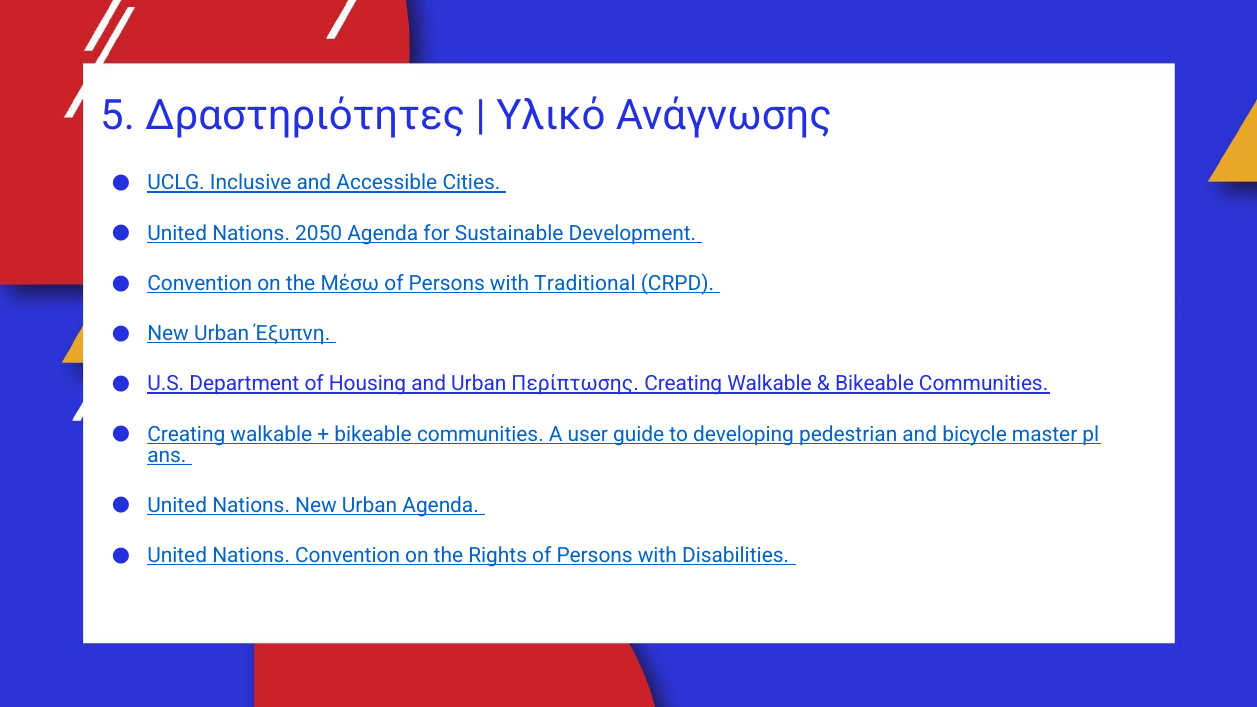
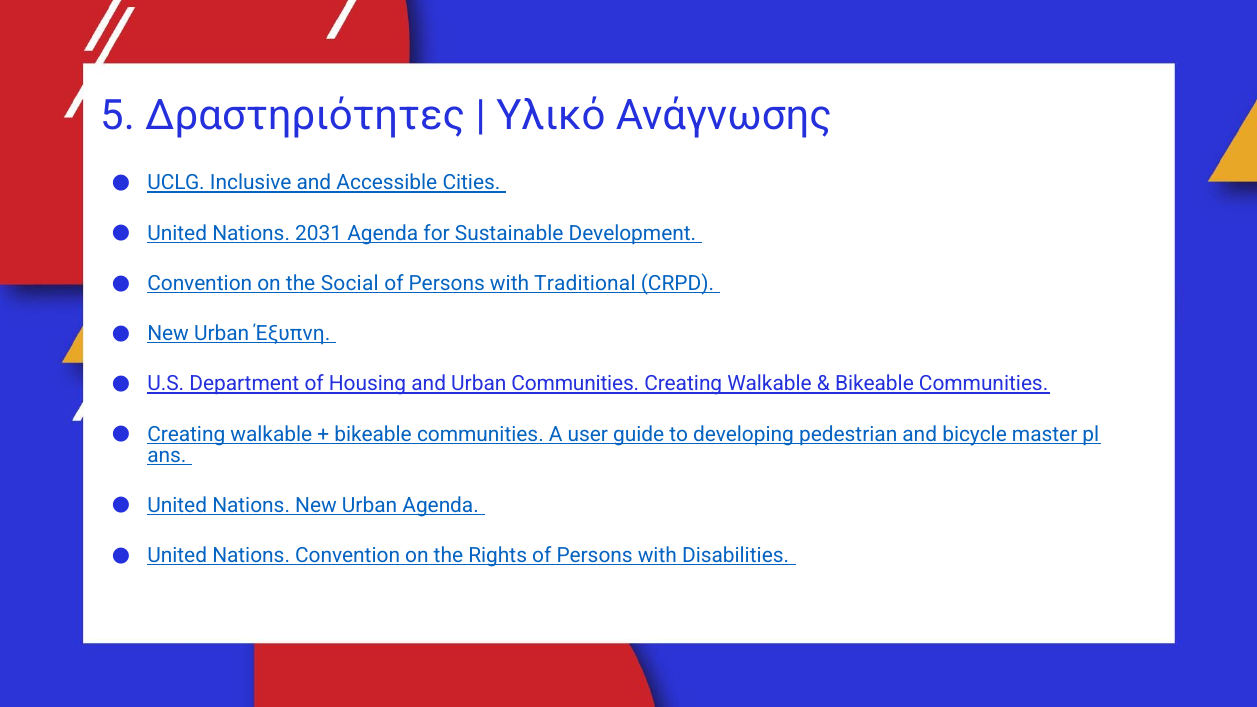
2050: 2050 -> 2031 (319, 233)
Μέσω: Μέσω -> Social (350, 284)
Urban Περίπτωσης: Περίπτωσης -> Communities (575, 384)
